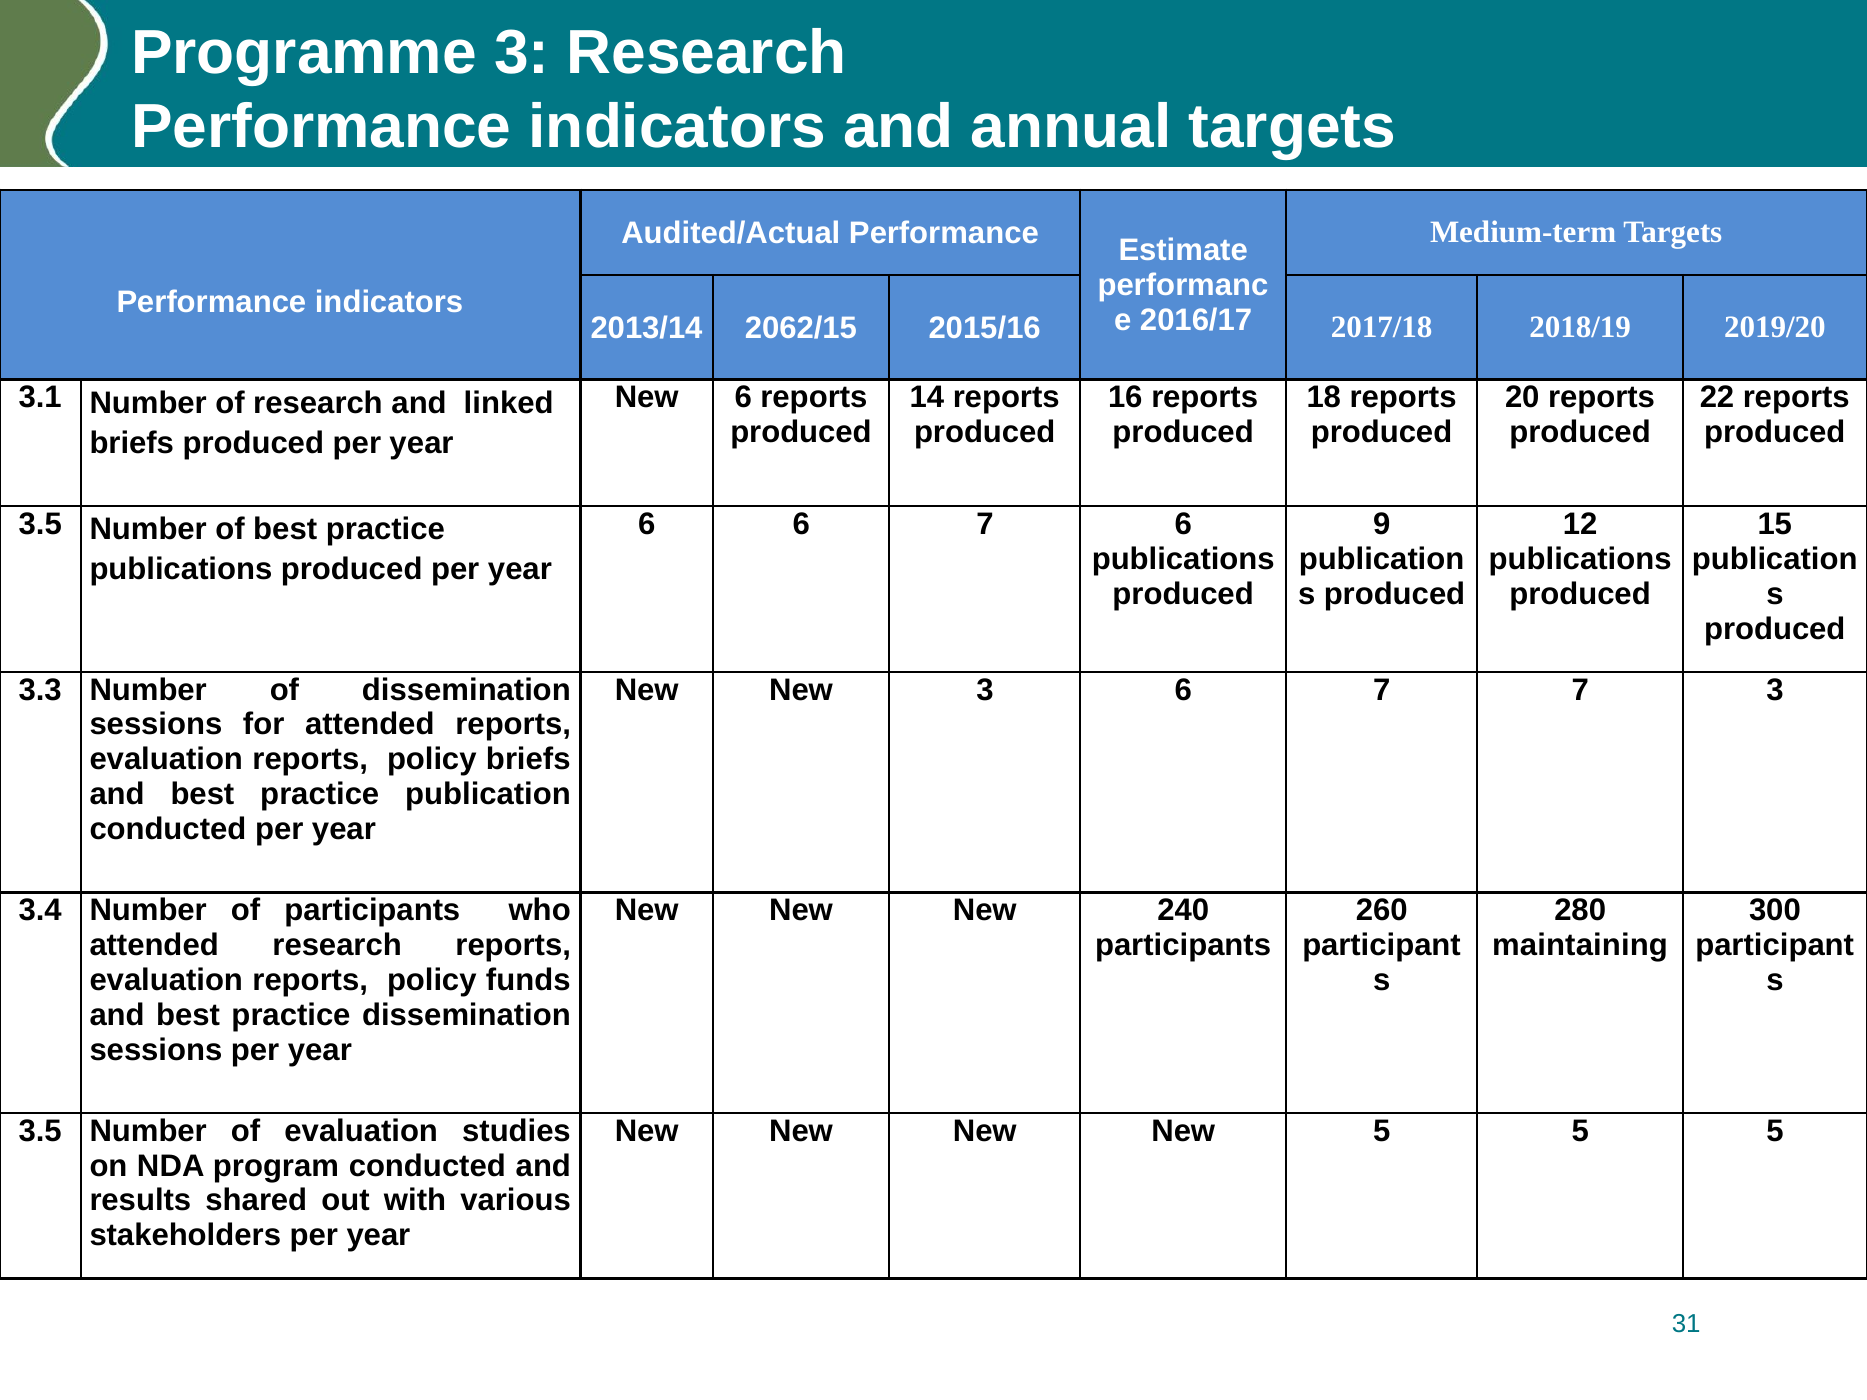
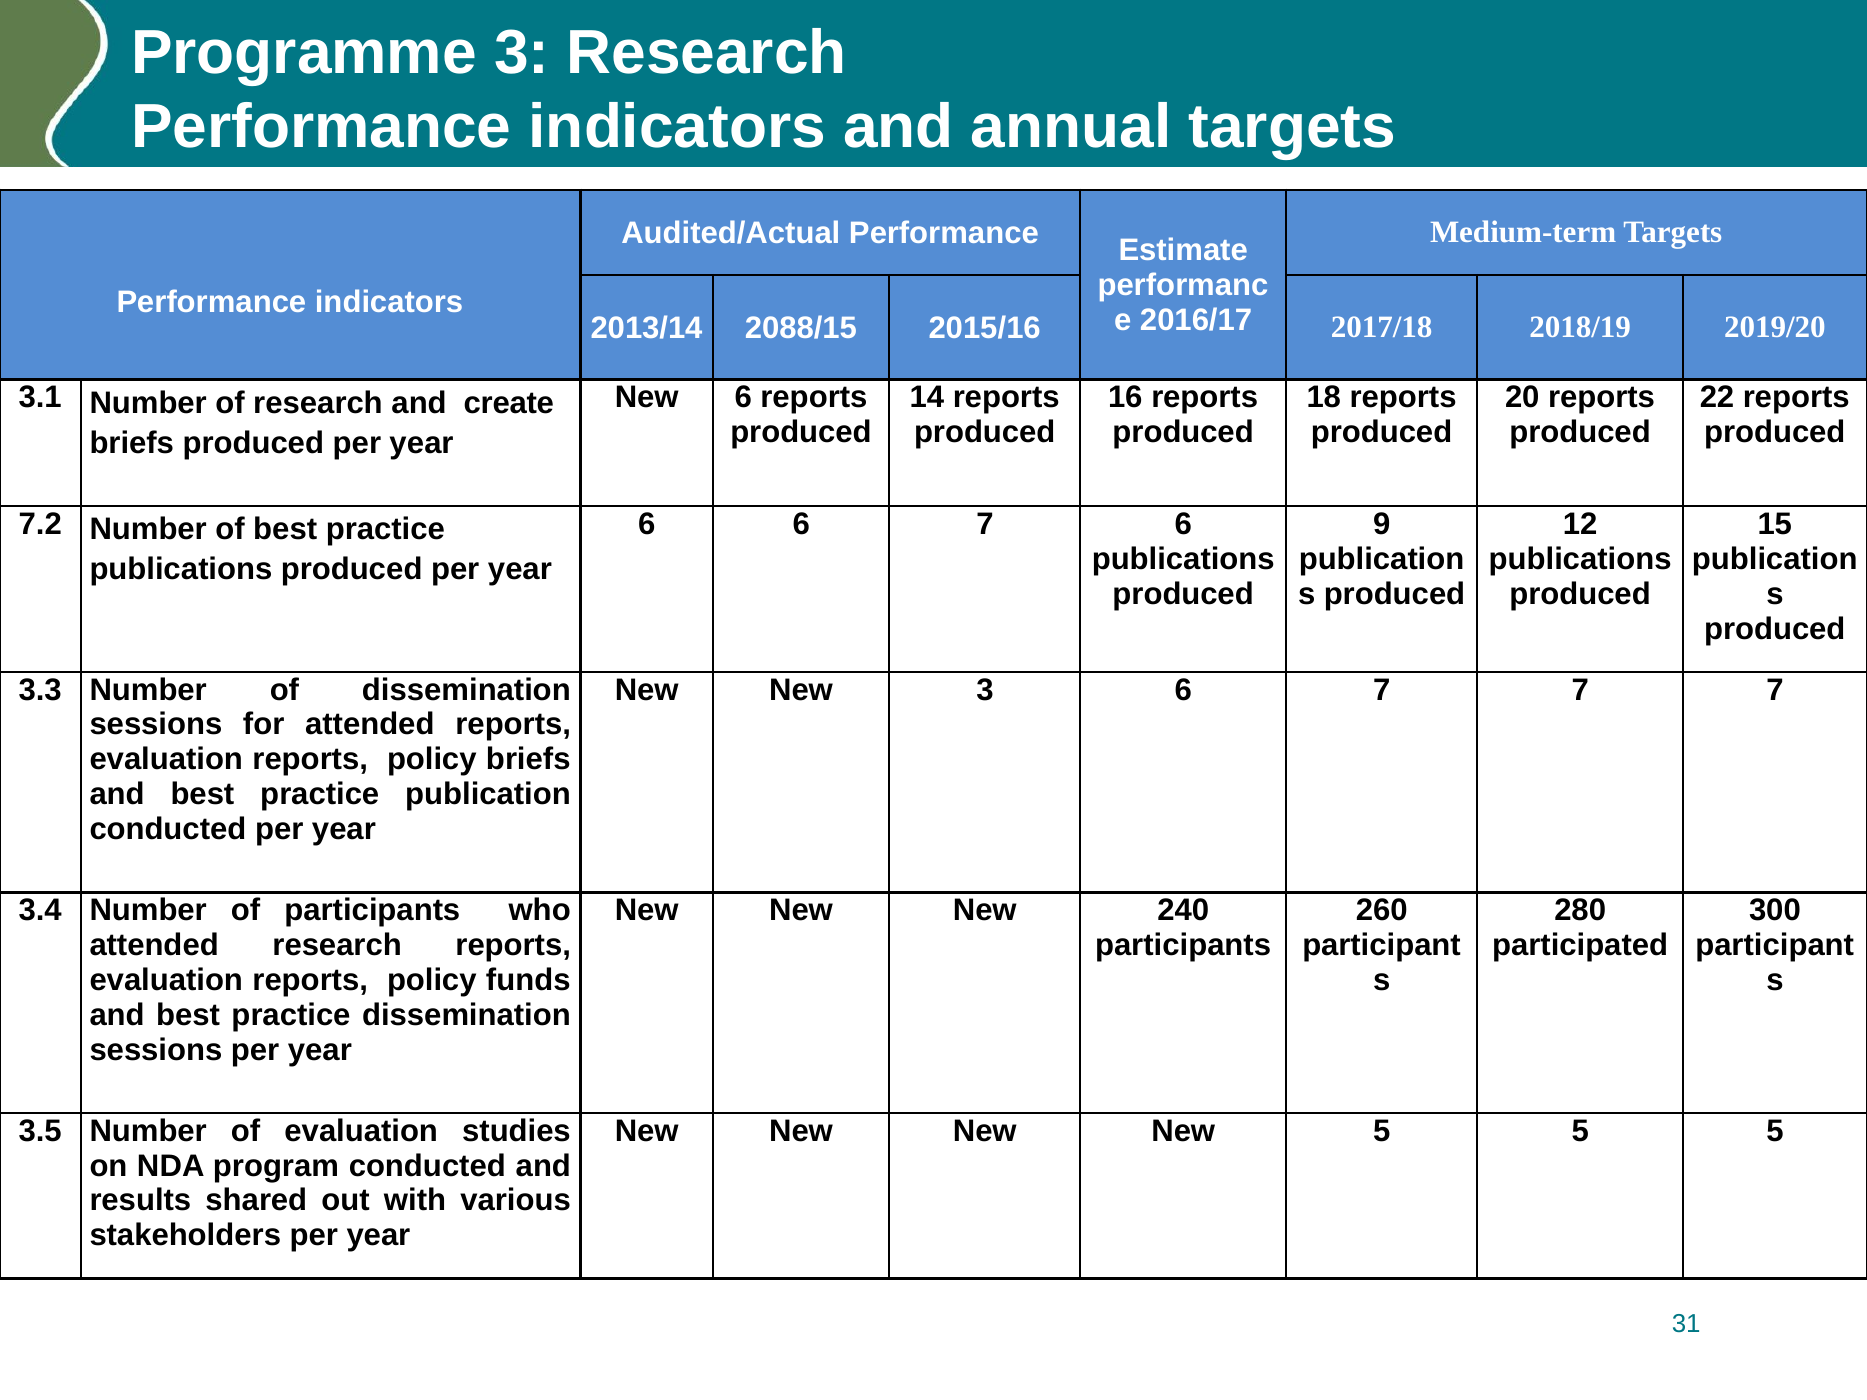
2062/15: 2062/15 -> 2088/15 (801, 328)
linked: linked -> create (509, 403)
3.5: 3.5 -> 7.2 (40, 524)
7 7 3: 3 -> 7 (1775, 690)
maintaining: maintaining -> participated (1580, 945)
